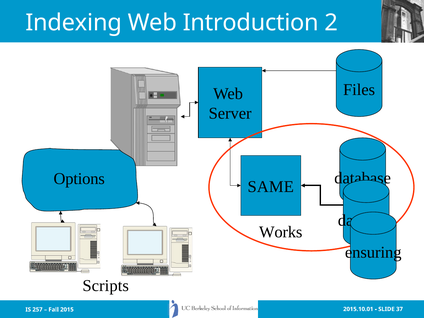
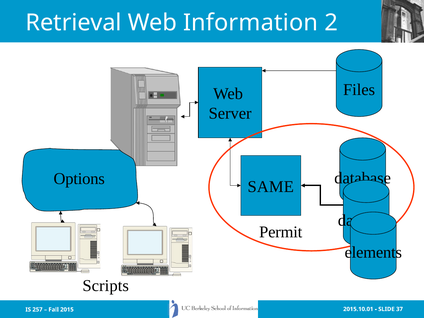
Indexing: Indexing -> Retrieval (74, 23)
Introduction: Introduction -> Information (251, 23)
Works: Works -> Permit (281, 232)
ensuring: ensuring -> elements (373, 252)
